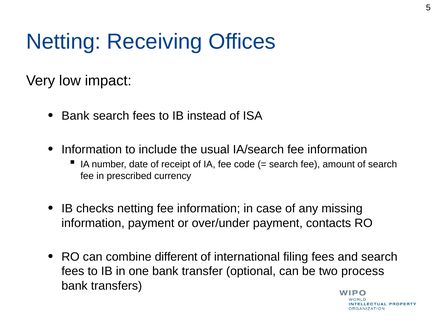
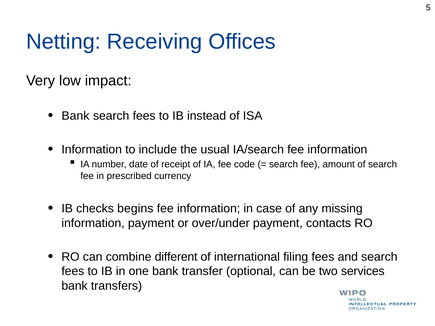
checks netting: netting -> begins (135, 209)
process: process -> services (363, 272)
